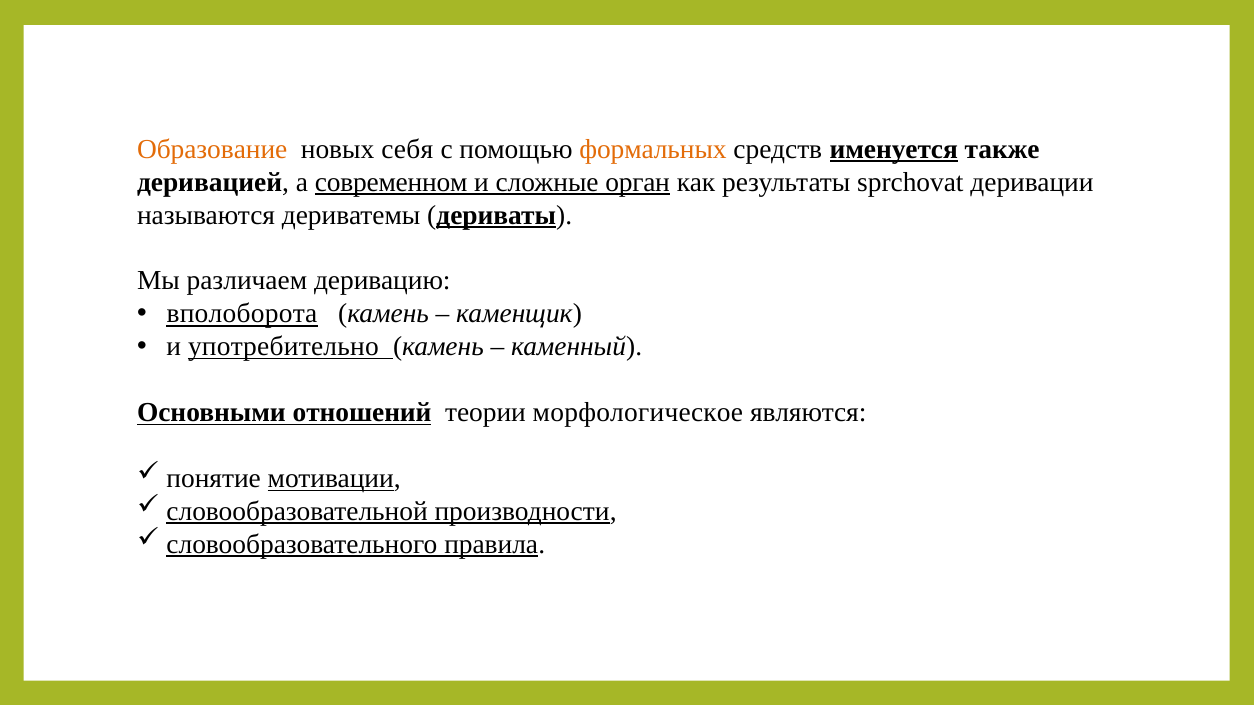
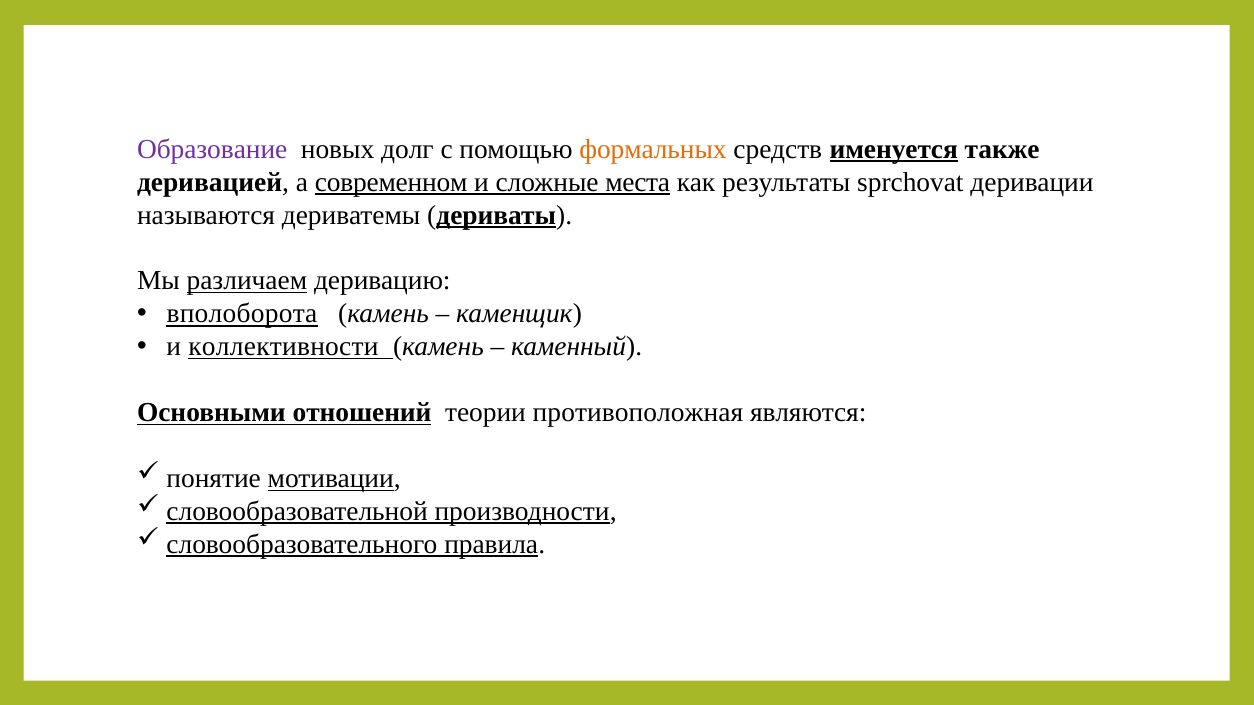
Образование colour: orange -> purple (212, 149)
себя: себя -> долг (407, 149)
орган: орган -> места (638, 182)
различаем underline: none -> present (247, 281)
употребительно: употребительно -> коллективности (283, 347)
морфологическое: морфологическое -> противоположная (638, 413)
